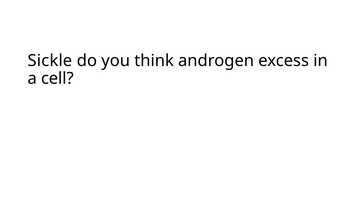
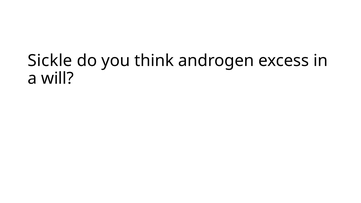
cell: cell -> will (57, 79)
